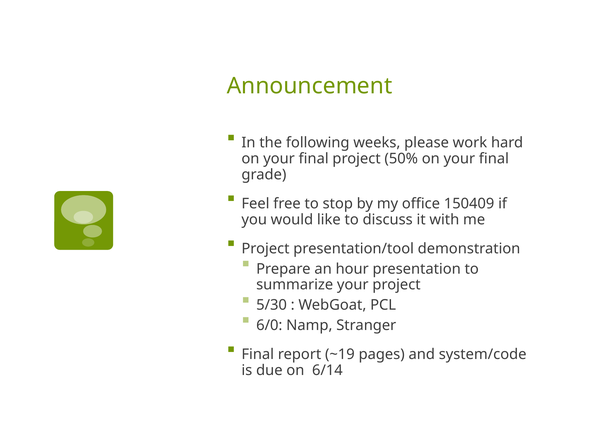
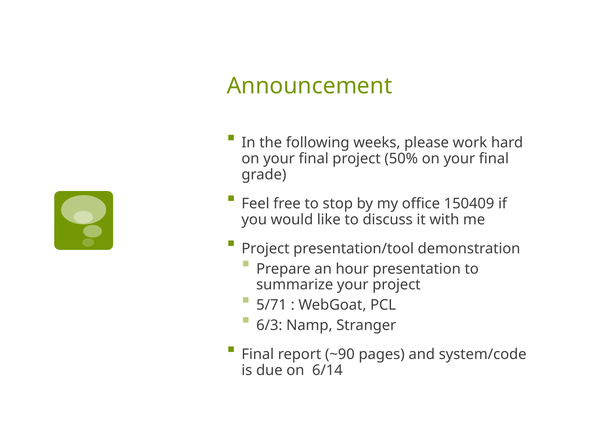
5/30: 5/30 -> 5/71 (272, 306)
6/0: 6/0 -> 6/3 (269, 326)
~19: ~19 -> ~90 (340, 355)
